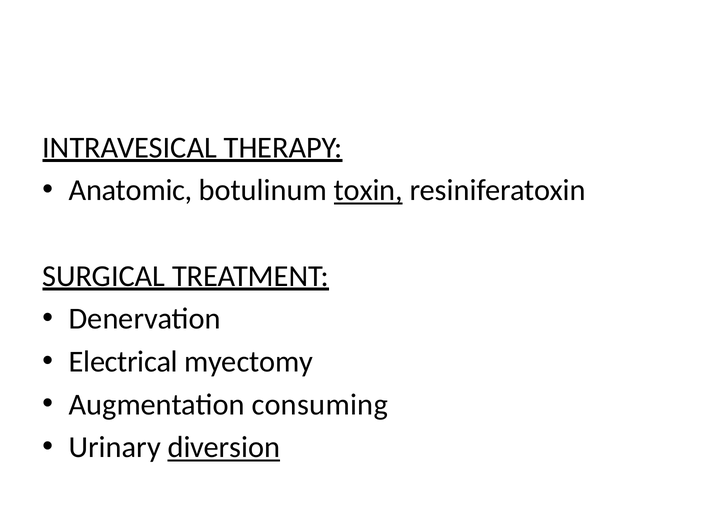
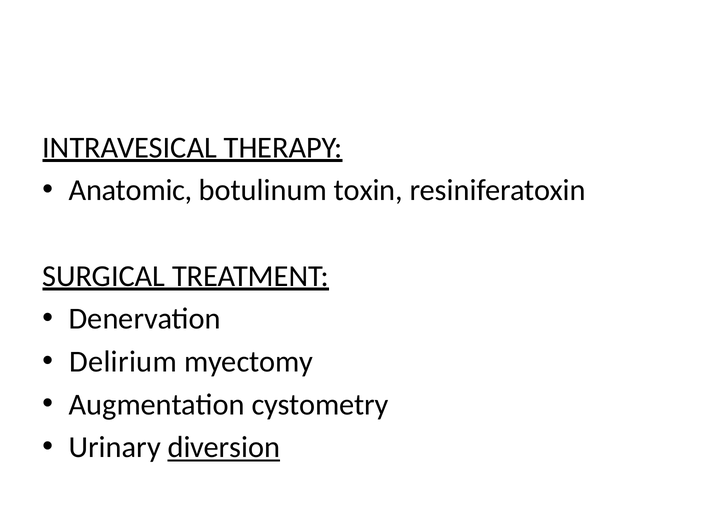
toxin underline: present -> none (368, 190)
Electrical: Electrical -> Delirium (123, 361)
consuming: consuming -> cystometry (320, 404)
